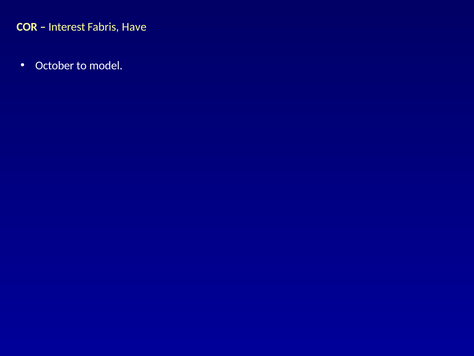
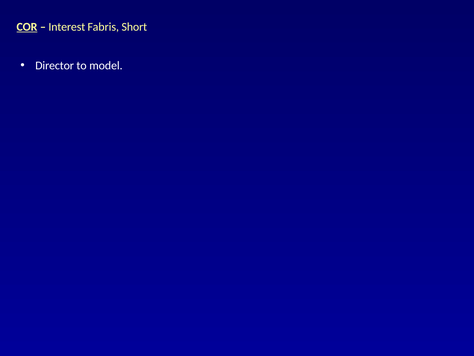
COR underline: none -> present (27, 27)
Have: Have -> Short (134, 27)
October: October -> Director (55, 66)
